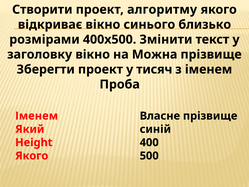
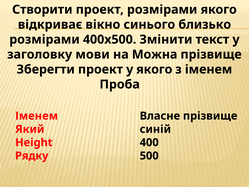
проект алгоритму: алгоритму -> розмірами (162, 10)
заголовку вікно: вікно -> мови (93, 54)
у тисяч: тисяч -> якого (154, 69)
Якого: Якого -> Рядку (32, 156)
